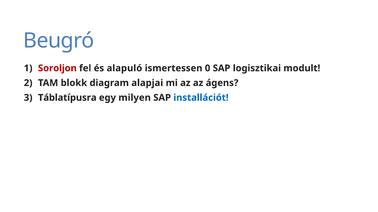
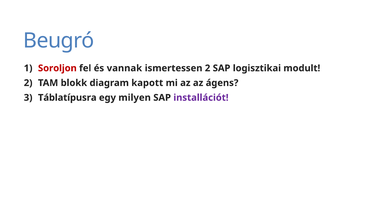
alapuló: alapuló -> vannak (124, 68)
ismertessen 0: 0 -> 2 (208, 68)
alapjai: alapjai -> kapott (147, 83)
installációt colour: blue -> purple (201, 98)
